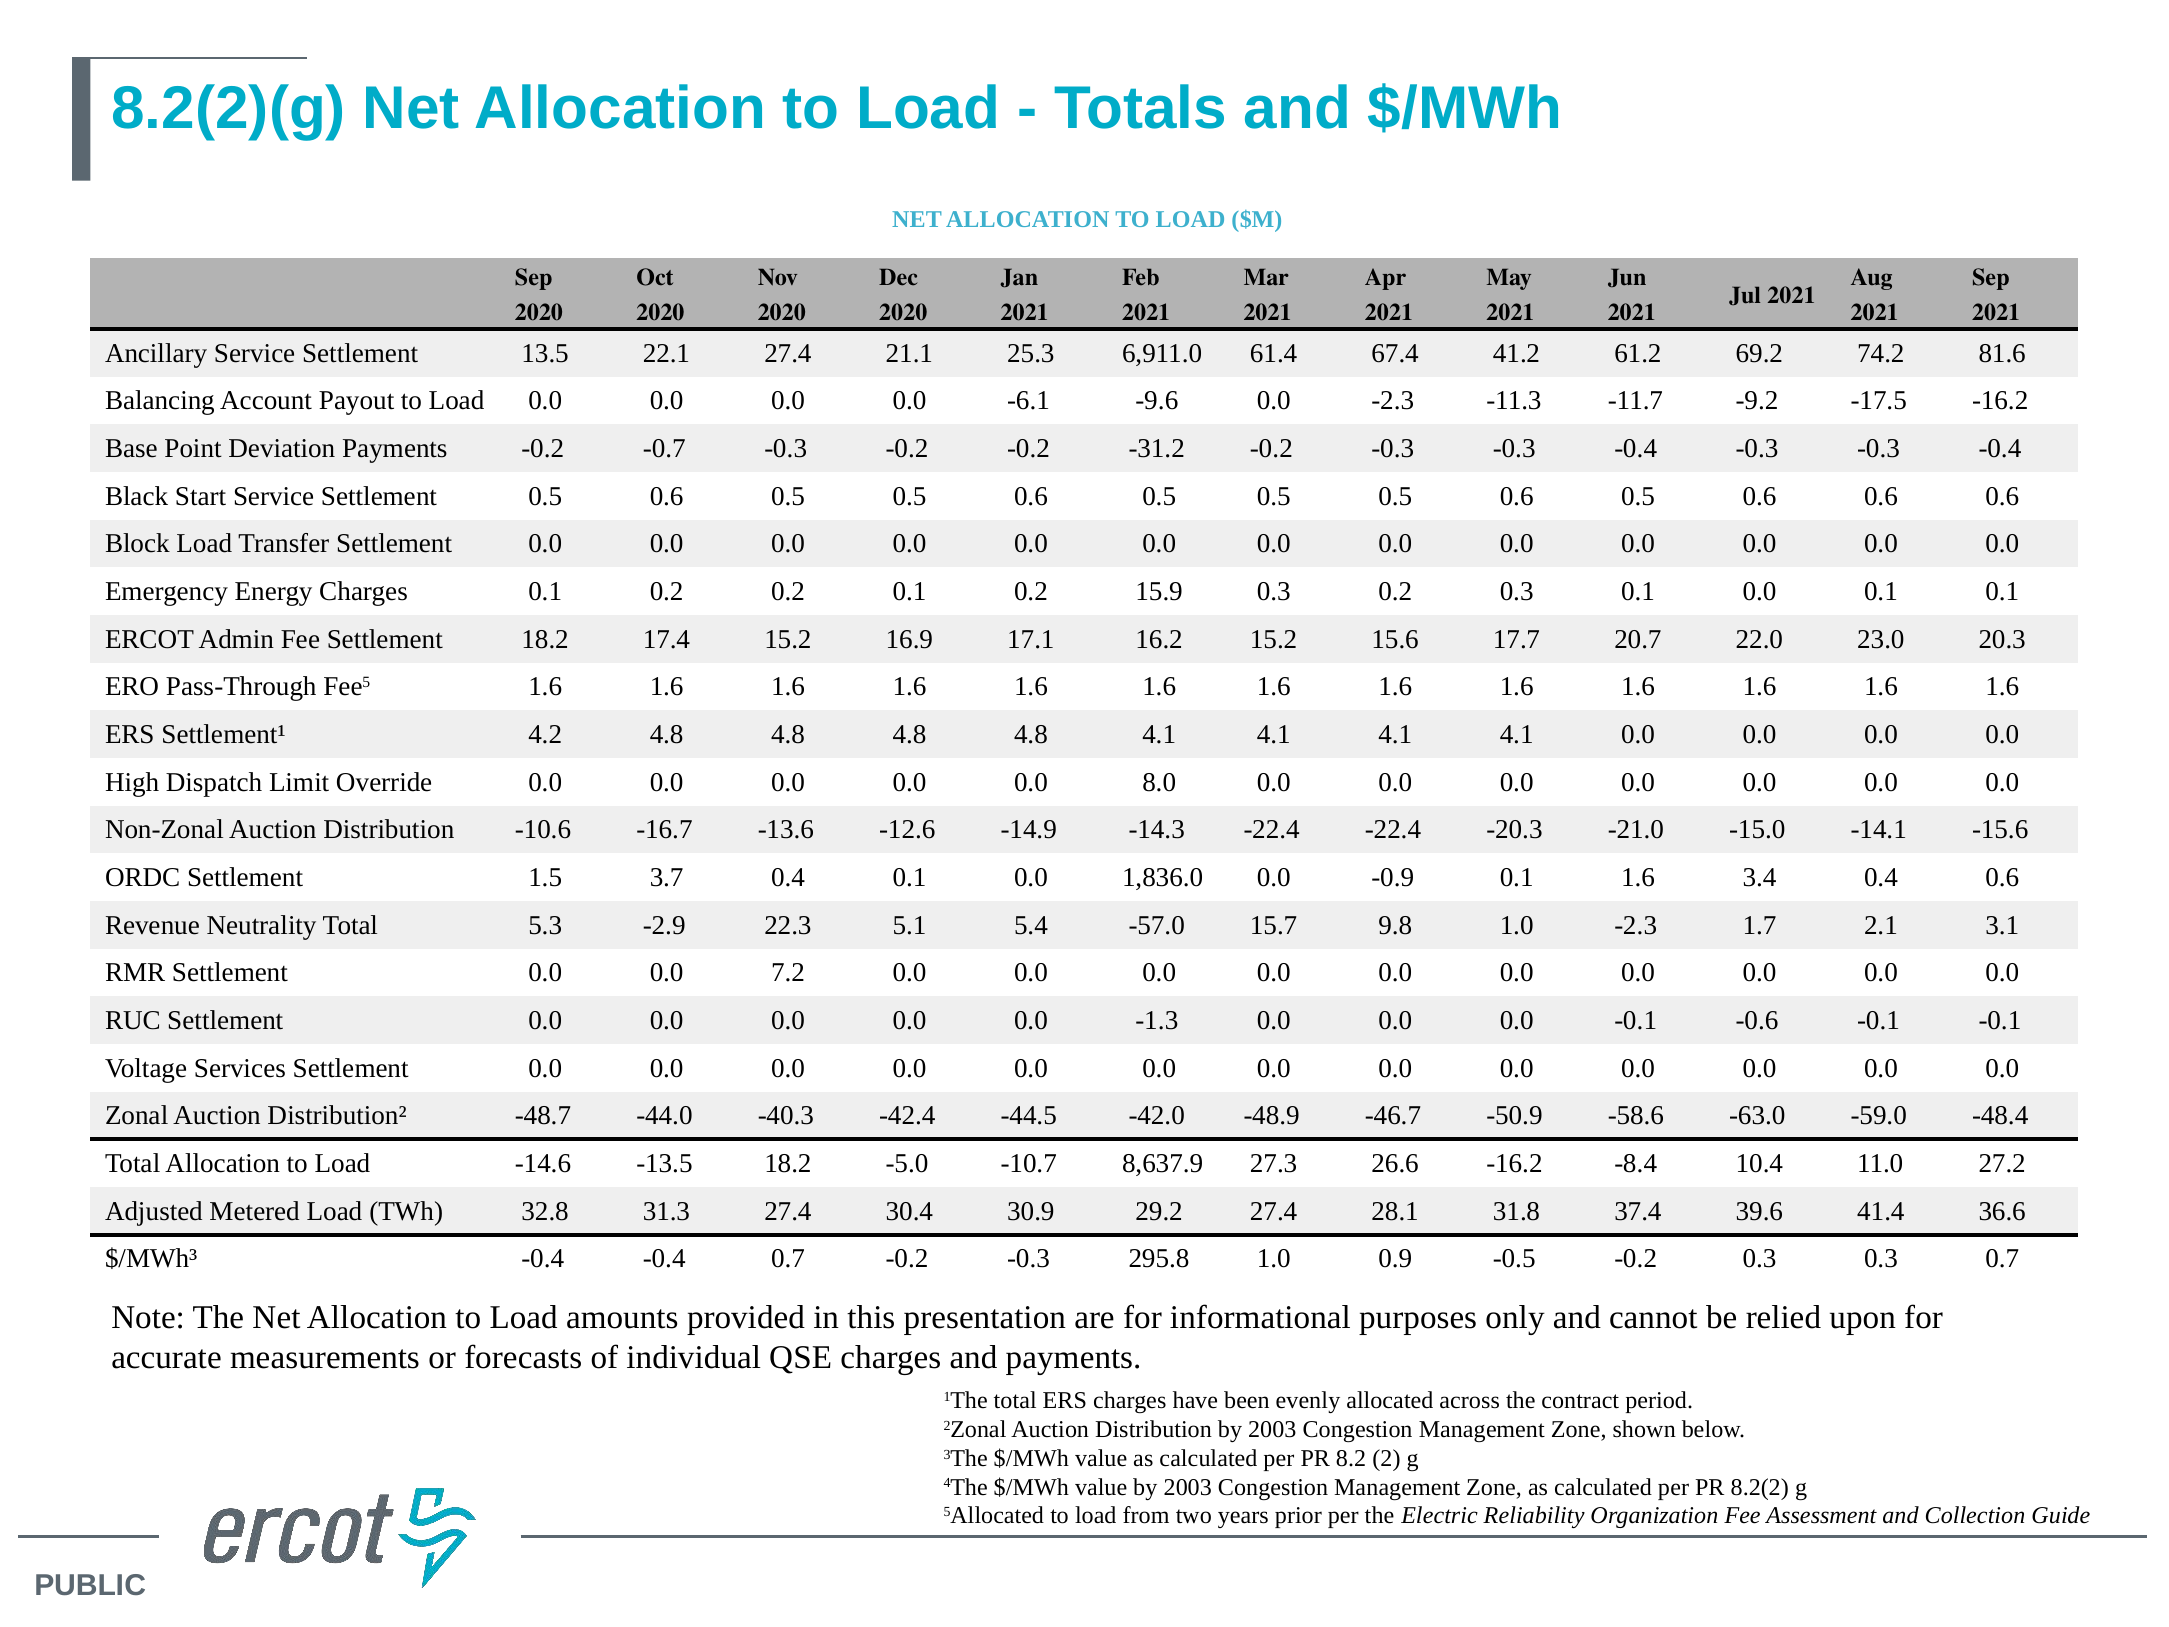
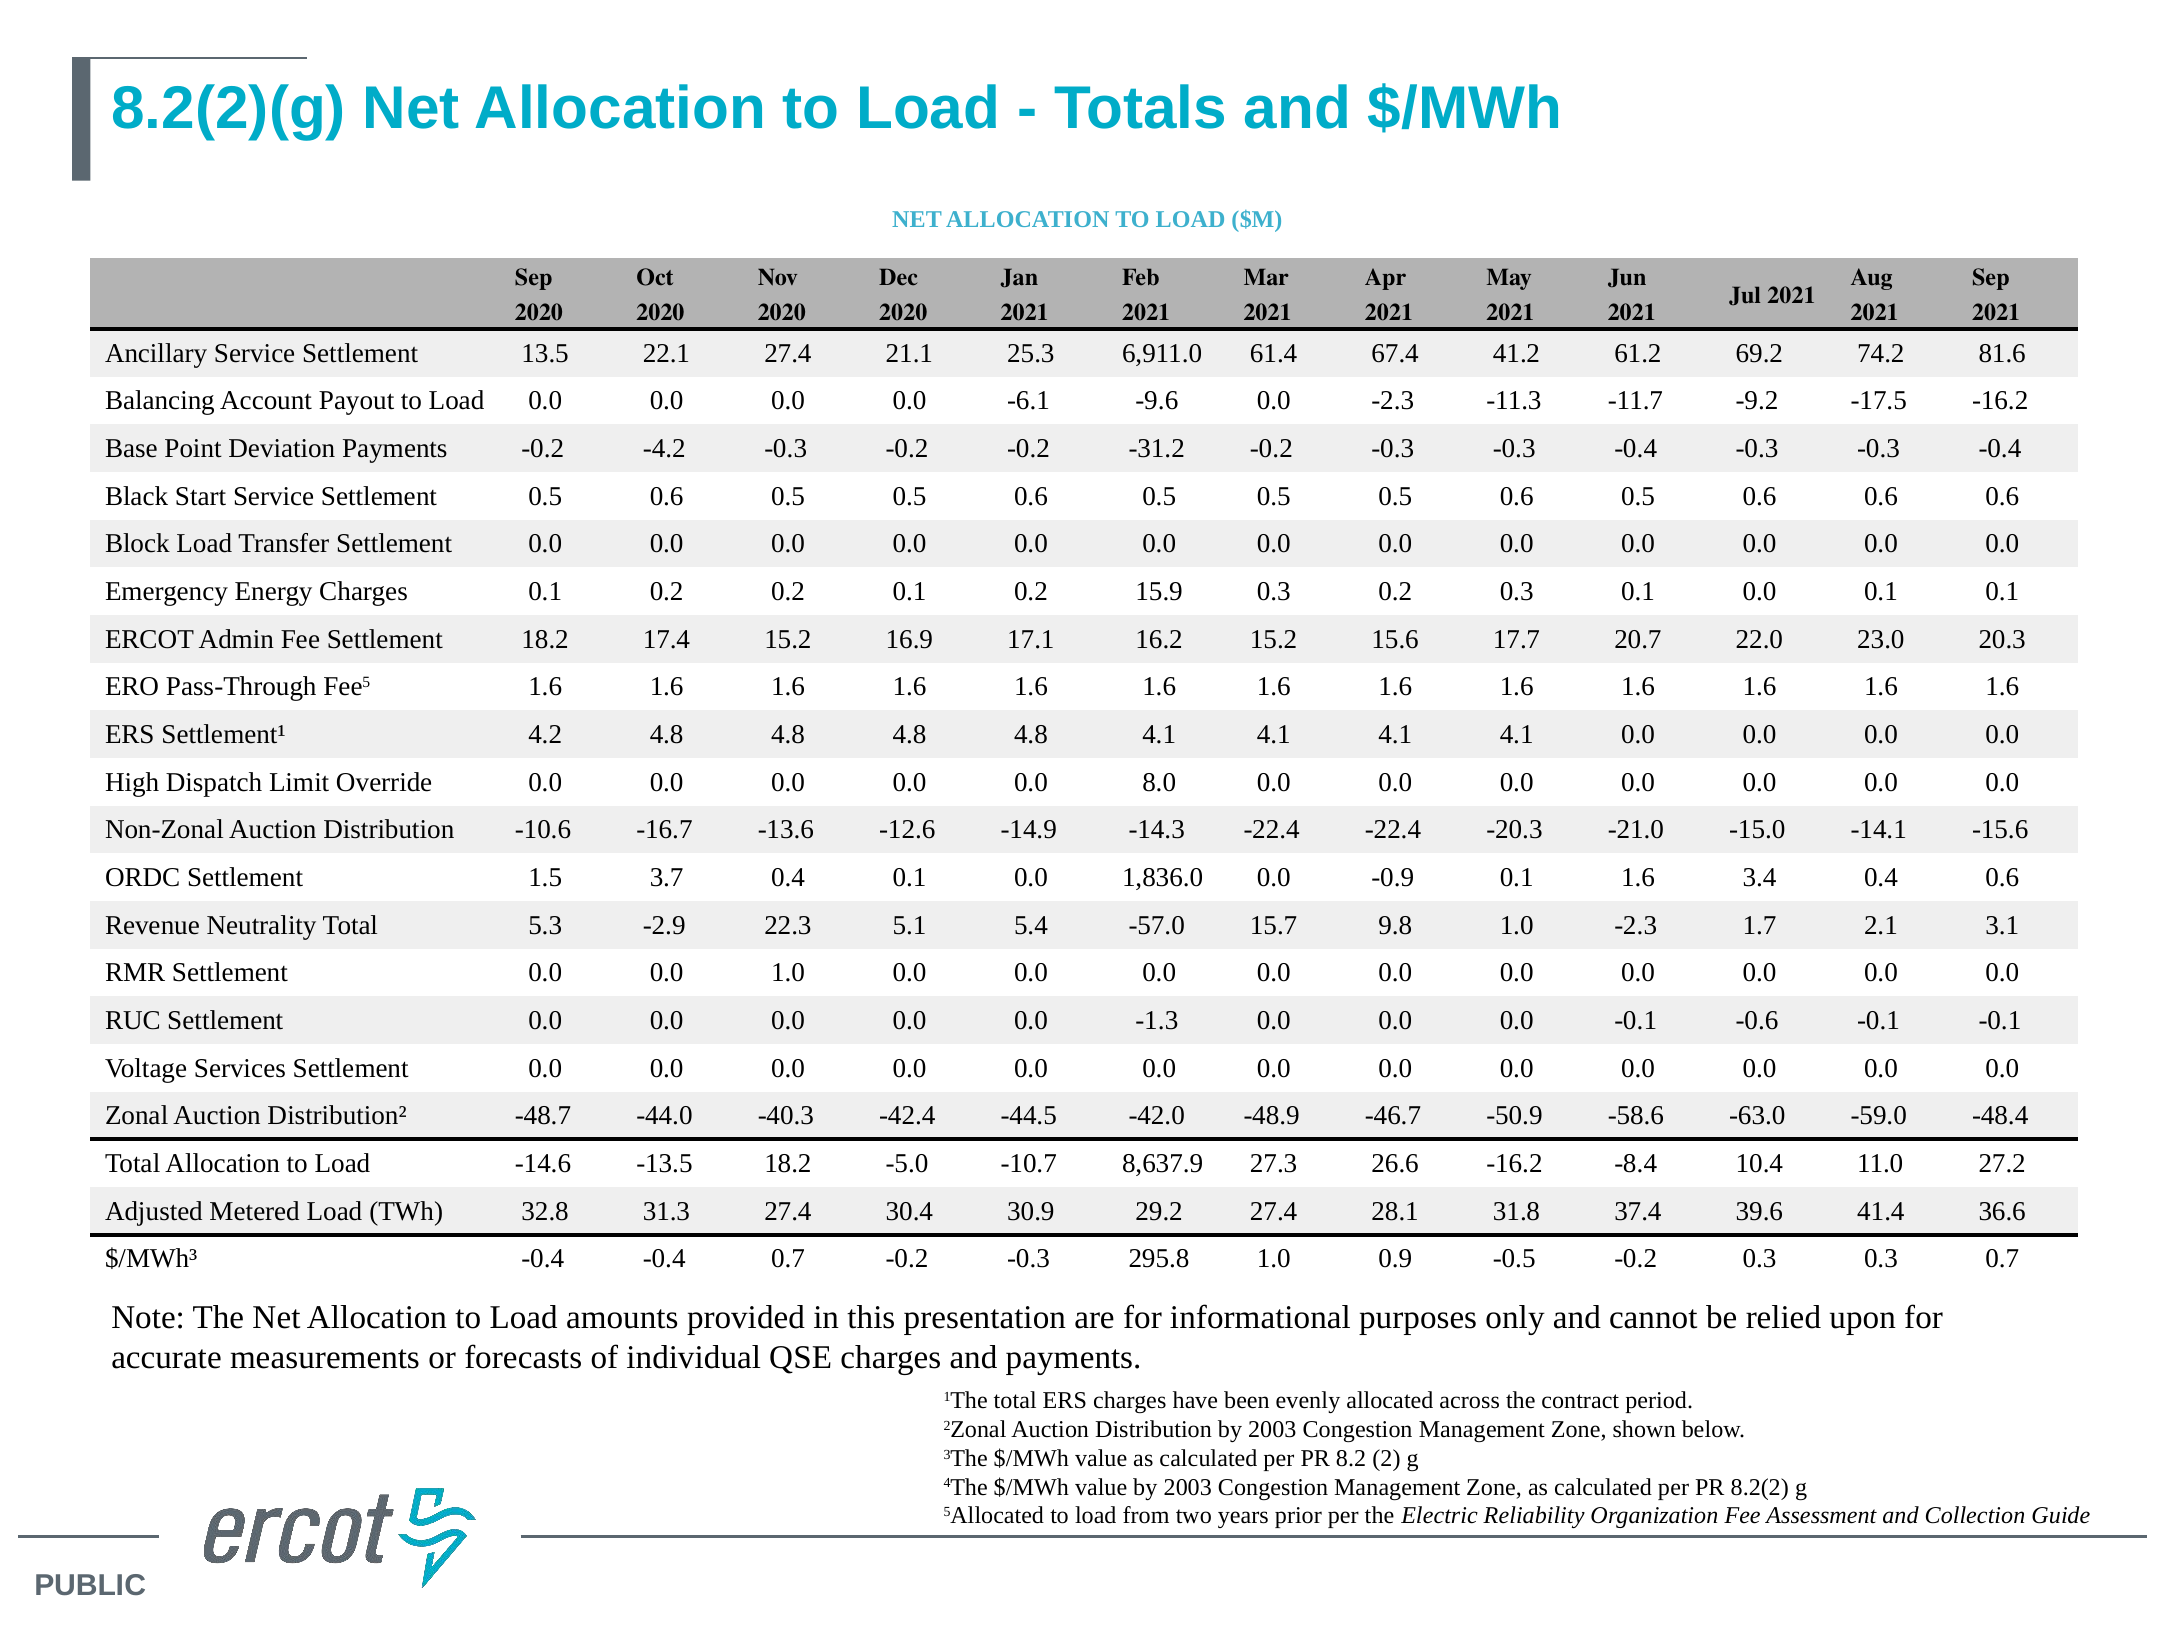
-0.7: -0.7 -> -4.2 (664, 448)
0.0 7.2: 7.2 -> 1.0 (788, 973)
